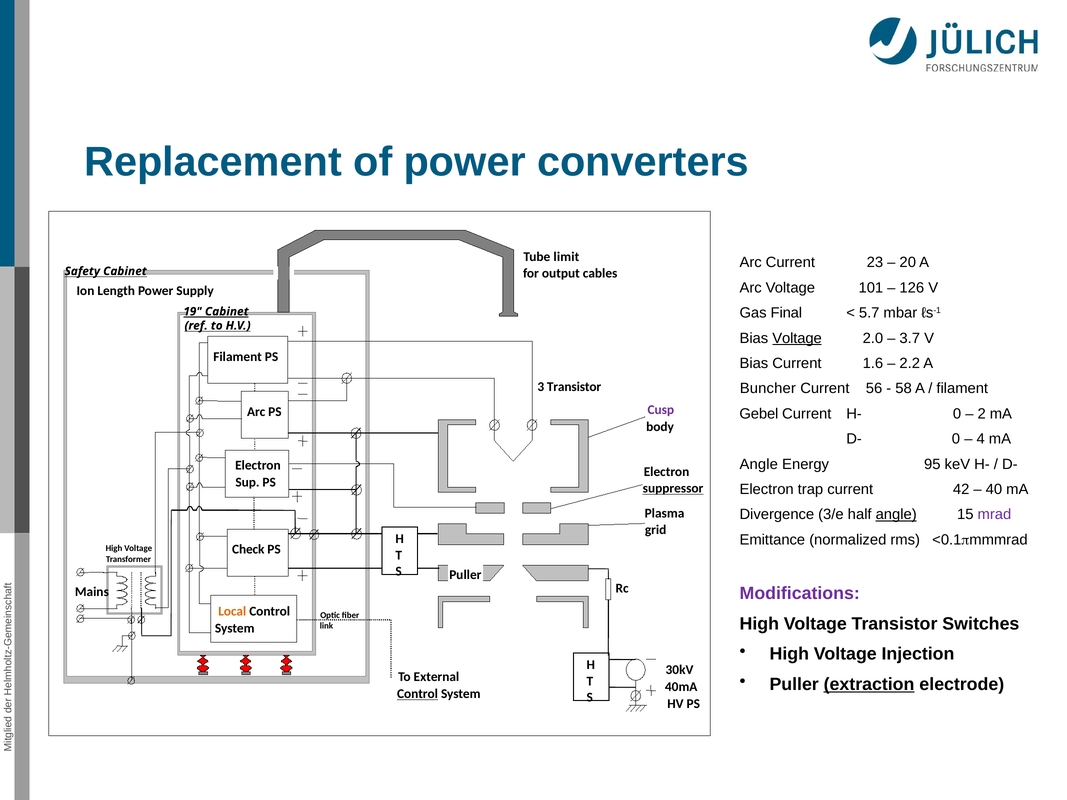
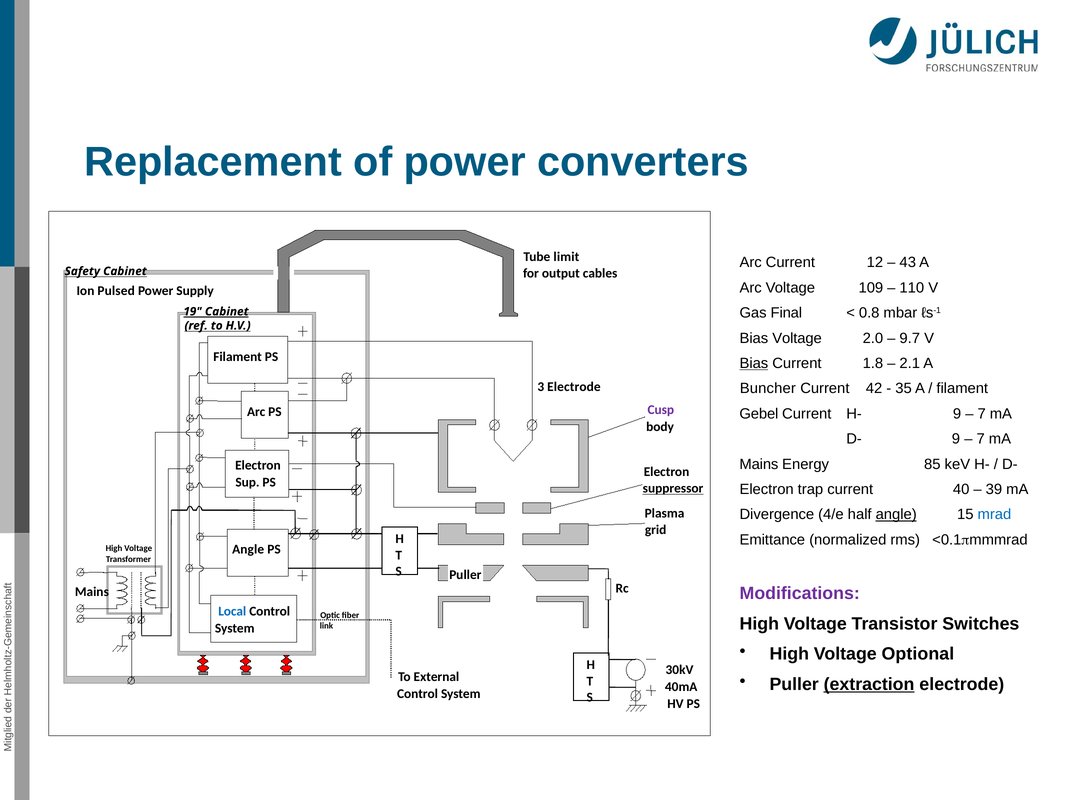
23: 23 -> 12 (875, 263)
20: 20 -> 43 (908, 263)
101: 101 -> 109 (871, 288)
126: 126 -> 110 (912, 288)
Length: Length -> Pulsed (116, 291)
5.7: 5.7 -> 0.8 (869, 313)
Voltage underline: present -> none (797, 338)
3.7: 3.7 -> 9.7 (910, 338)
Bias underline: none -> present (754, 363)
1.6: 1.6 -> 1.8 (873, 363)
2.2: 2.2 -> 2.1 (910, 363)
3 Transistor: Transistor -> Electrode (574, 387)
56: 56 -> 42 (874, 389)
58: 58 -> 35 (904, 389)
H- 0: 0 -> 9 (957, 414)
2: 2 -> 7 (982, 414)
D- 0: 0 -> 9 (956, 439)
4: 4 -> 7 (981, 439)
Angle: Angle -> Mains (759, 464)
95: 95 -> 85 (932, 464)
42: 42 -> 40 (961, 489)
40: 40 -> 39 (994, 489)
3/e: 3/e -> 4/e (831, 515)
mrad colour: purple -> blue (994, 515)
Check: Check -> Angle (248, 550)
Local colour: orange -> blue (232, 612)
Injection: Injection -> Optional (918, 654)
Control underline: present -> none (417, 694)
